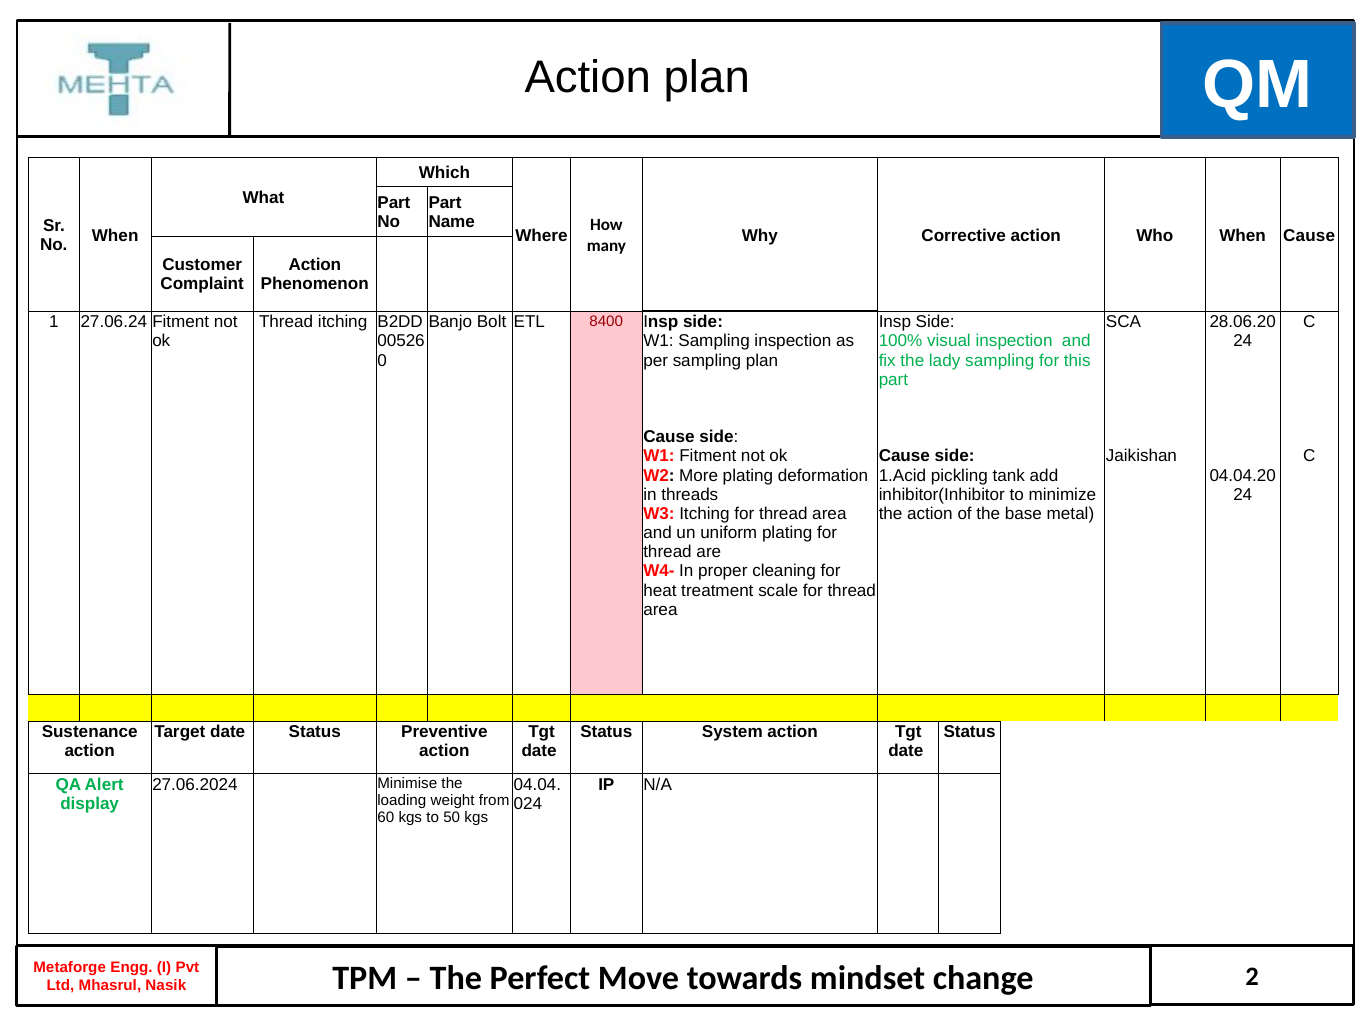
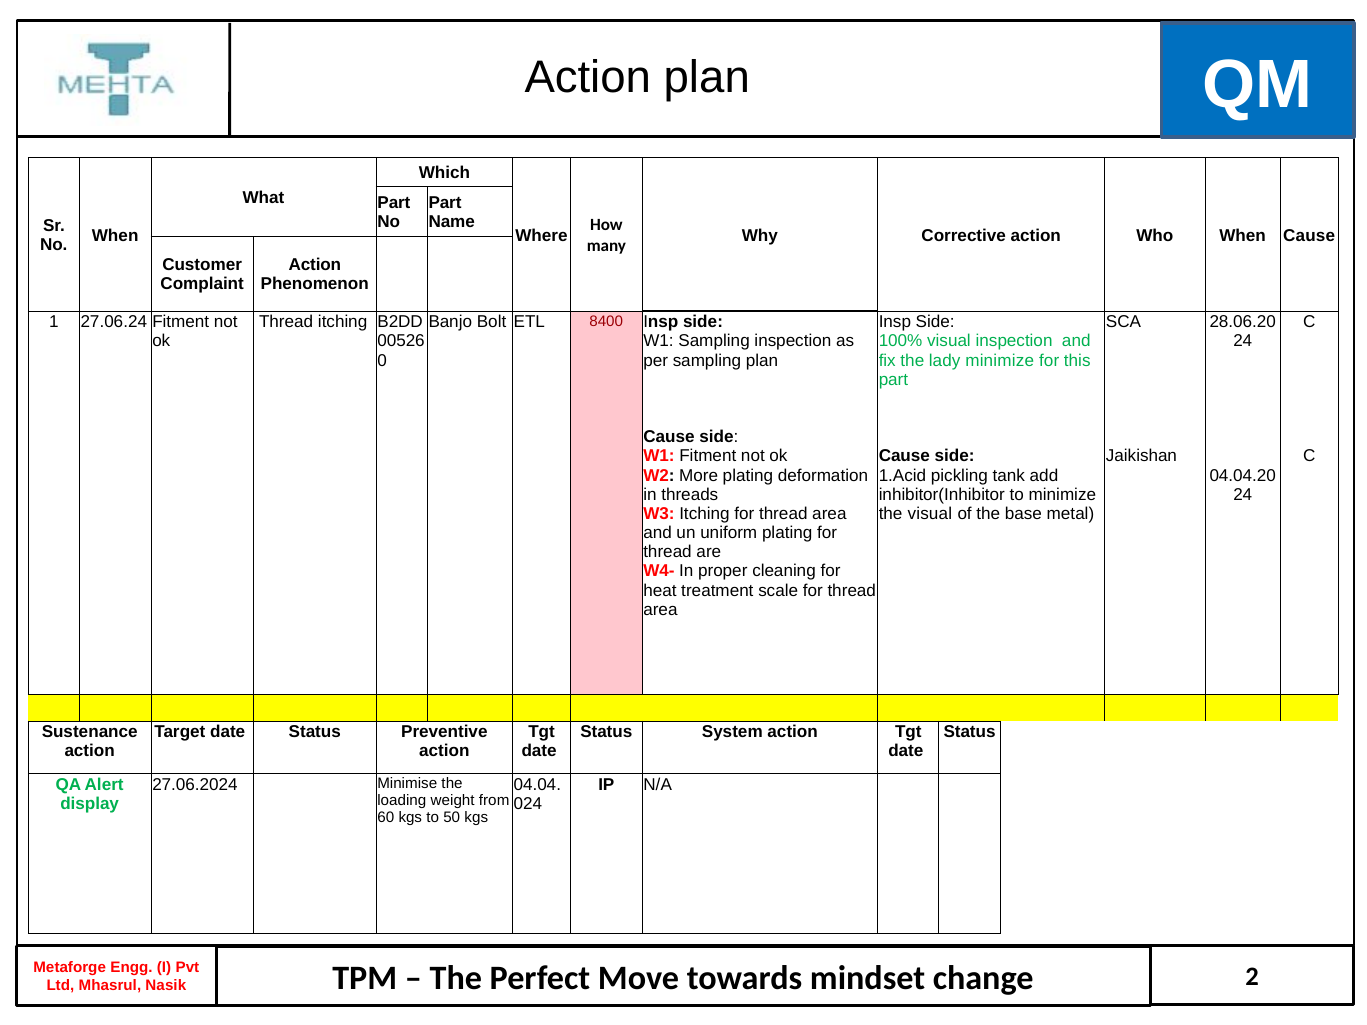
lady sampling: sampling -> minimize (1000, 361)
the action: action -> visual (930, 514)
